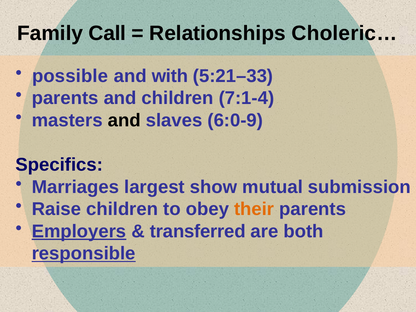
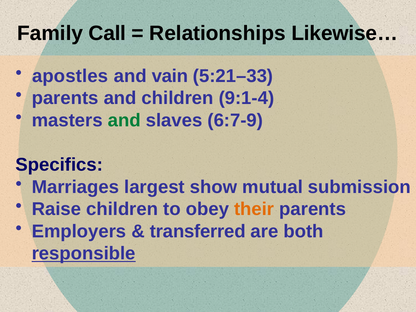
Choleric…: Choleric… -> Likewise… (345, 33)
possible: possible -> apostles (70, 76)
with: with -> vain (170, 76)
7:1-4: 7:1-4 -> 9:1-4 (246, 98)
and colour: black -> green (124, 120)
6:0-9: 6:0-9 -> 6:7-9 (235, 120)
Employers underline: present -> none (79, 231)
